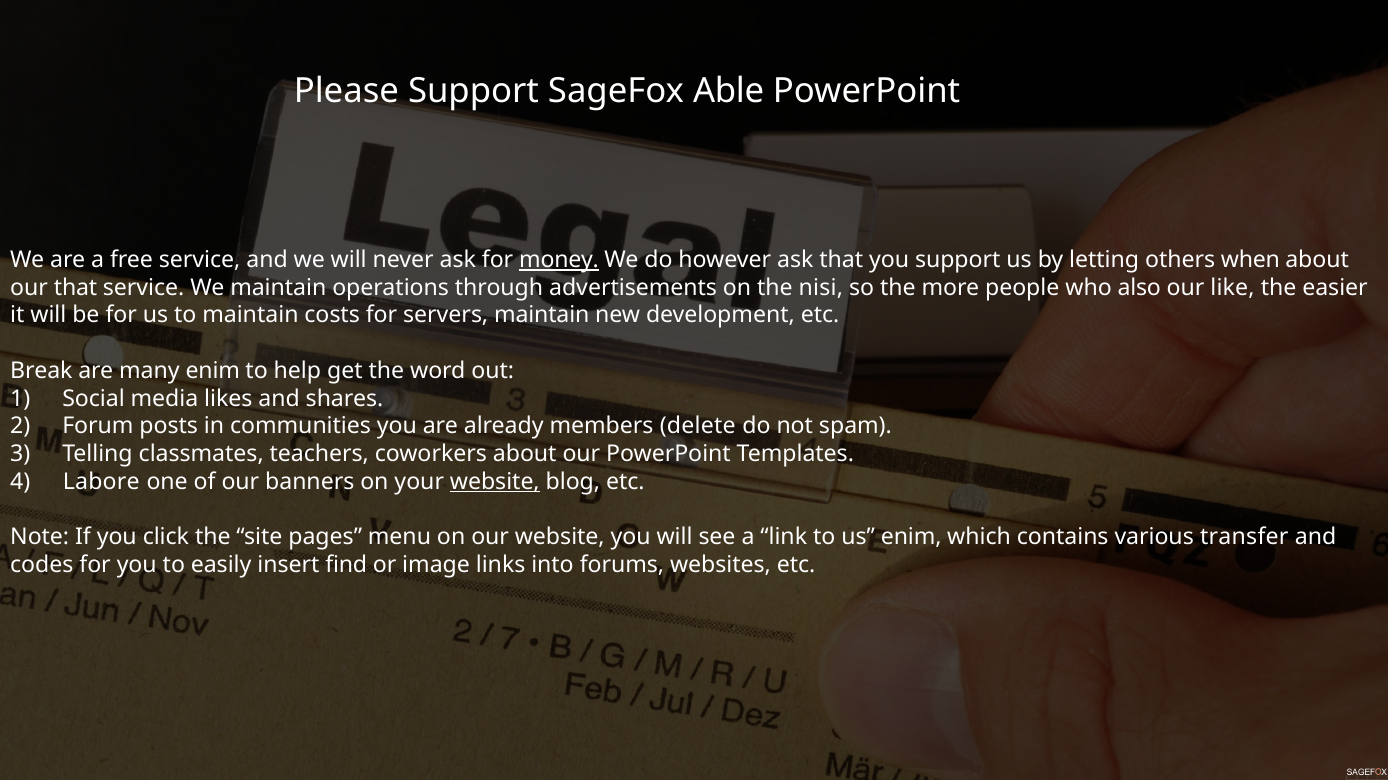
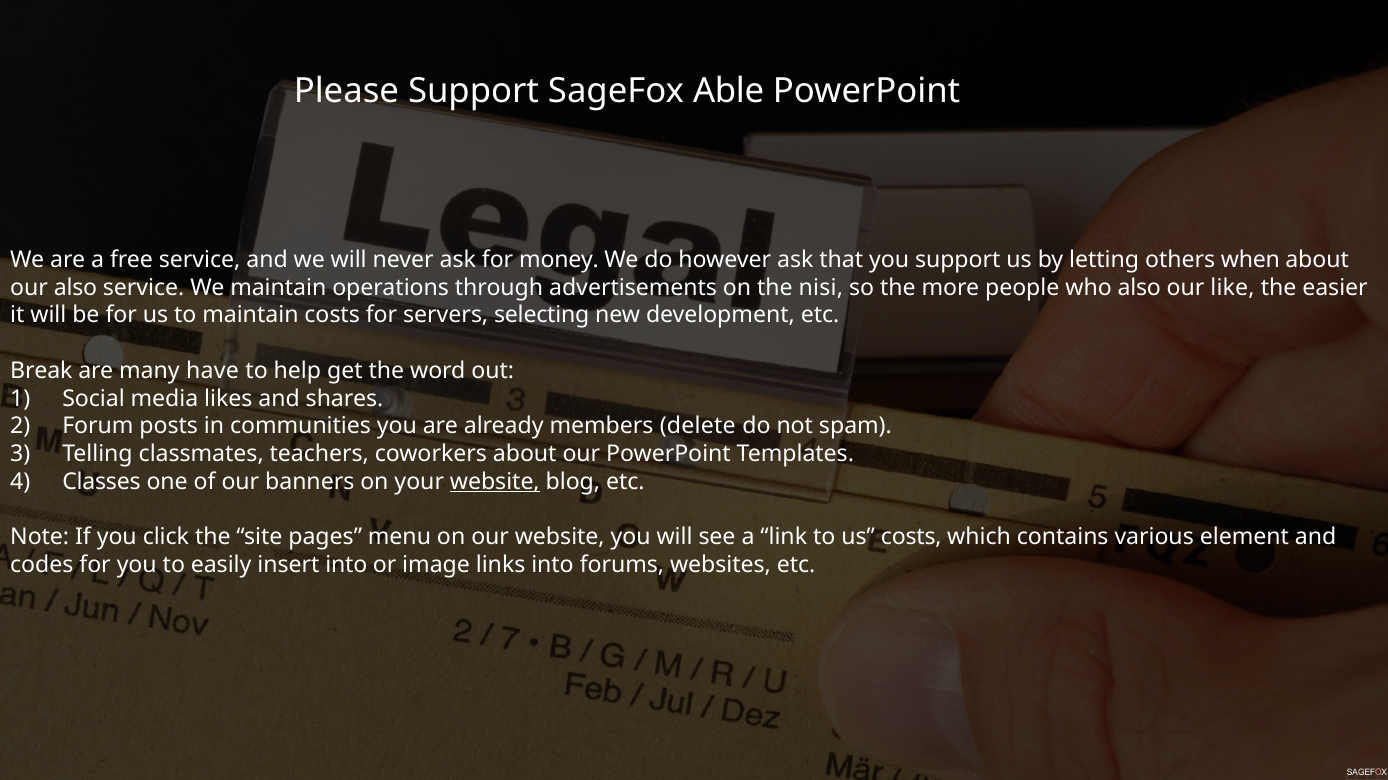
money underline: present -> none (559, 260)
our that: that -> also (76, 288)
servers maintain: maintain -> selecting (542, 316)
many enim: enim -> have (213, 371)
Labore: Labore -> Classes (101, 482)
us enim: enim -> costs (911, 538)
transfer: transfer -> element (1244, 538)
insert find: find -> into (346, 565)
